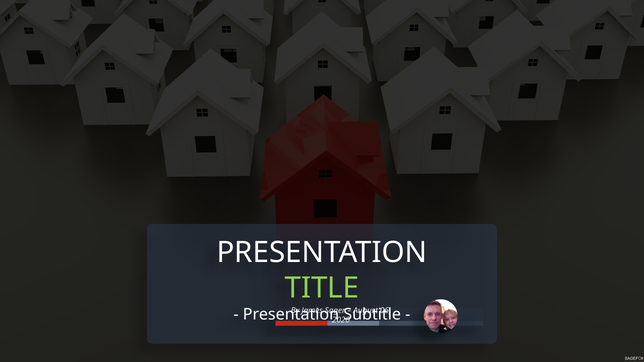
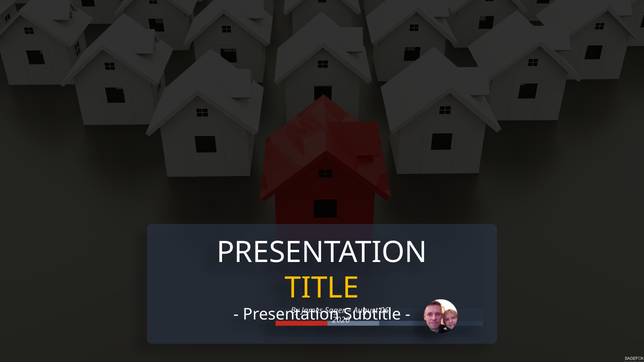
TITLE colour: light green -> yellow (322, 288)
